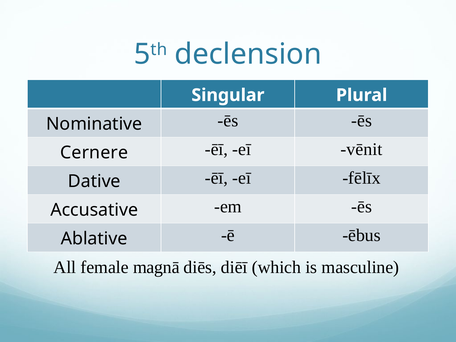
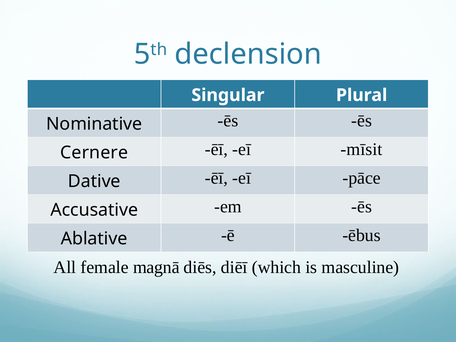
vēnit: vēnit -> mīsit (362, 149)
fēlīx: fēlīx -> pāce (362, 178)
